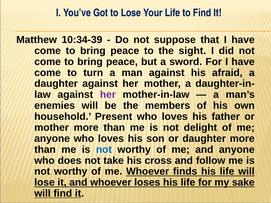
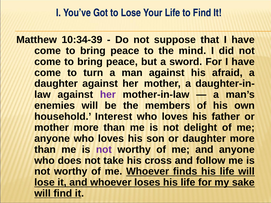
sight: sight -> mind (192, 51)
Present: Present -> Interest (114, 117)
not colour: blue -> purple (104, 150)
